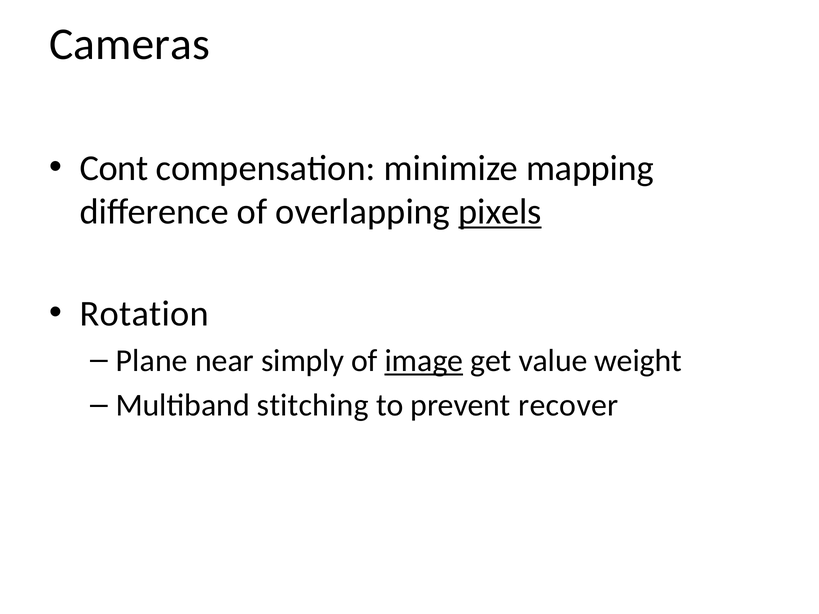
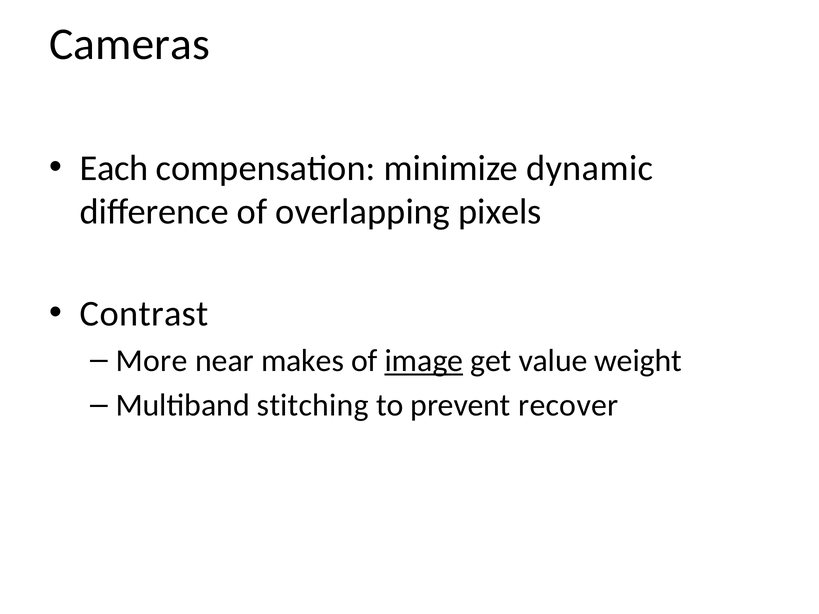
Cont: Cont -> Each (114, 168)
mapping: mapping -> dynamic (590, 168)
pixels underline: present -> none (500, 212)
Rotation: Rotation -> Contrast (144, 314)
Plane: Plane -> More (152, 361)
simply: simply -> makes (302, 361)
